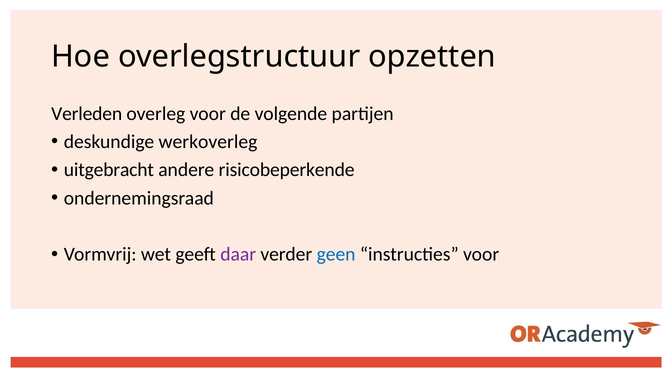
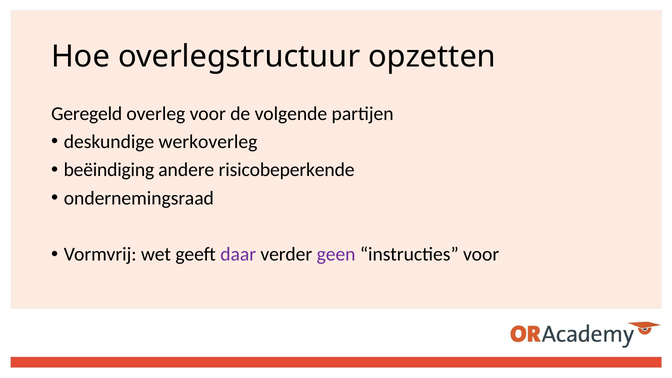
Verleden: Verleden -> Geregeld (87, 114)
uitgebracht: uitgebracht -> beëindiging (109, 170)
geen colour: blue -> purple (336, 254)
